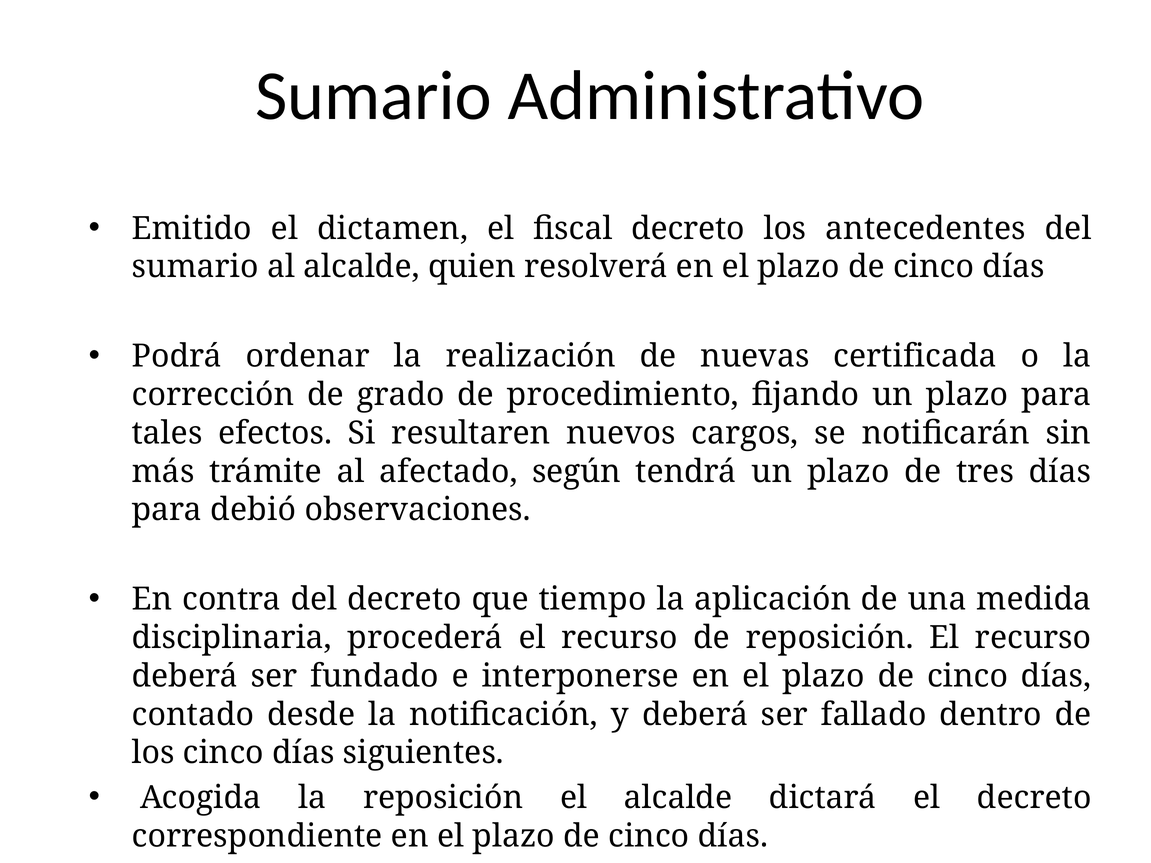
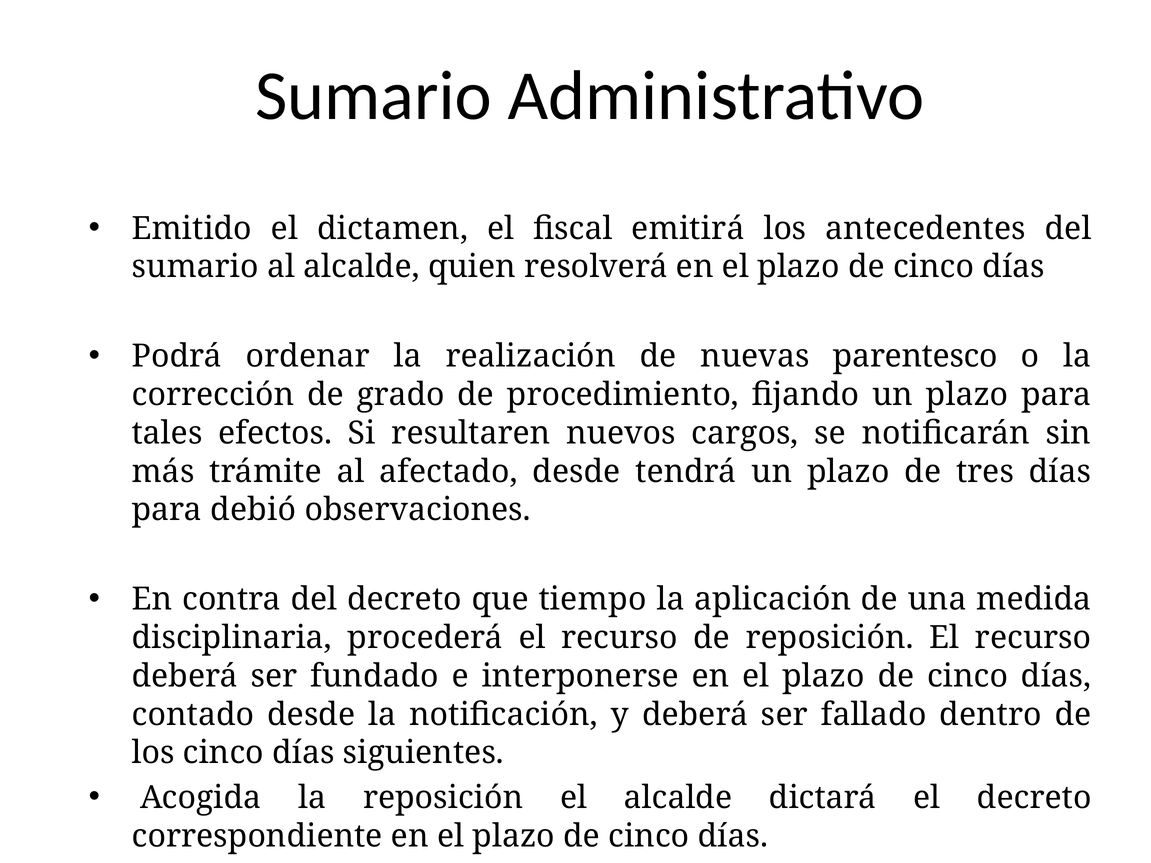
fiscal decreto: decreto -> emitirá (688, 229)
certificada: certificada -> parentesco (915, 357)
afectado según: según -> desde (576, 472)
